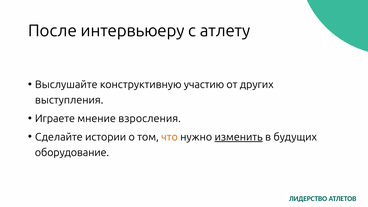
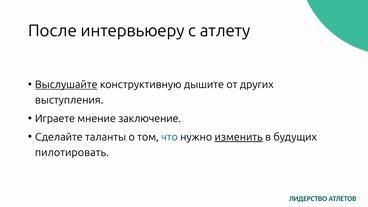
Выслушайте underline: none -> present (66, 85)
участию: участию -> дышите (204, 85)
взросления: взросления -> заключение (150, 119)
истории: истории -> таланты (106, 137)
что colour: orange -> blue (169, 137)
оборудование: оборудование -> пилотировать (72, 152)
